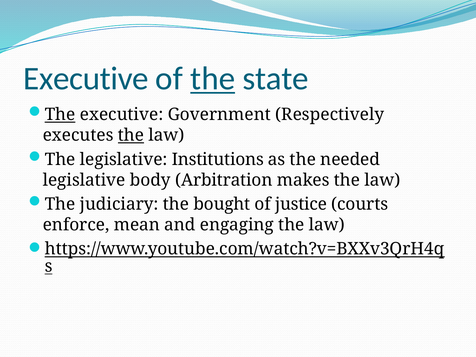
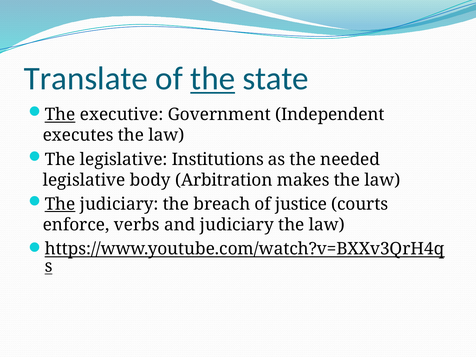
Executive: Executive -> Translate (86, 79)
Respectively: Respectively -> Independent (330, 115)
the underline: present -> none (131, 135)
The underline: none -> present (60, 204)
bought: bought -> breach (222, 204)
mean: mean -> verbs (137, 225)
and engaging: engaging -> judiciary (237, 225)
